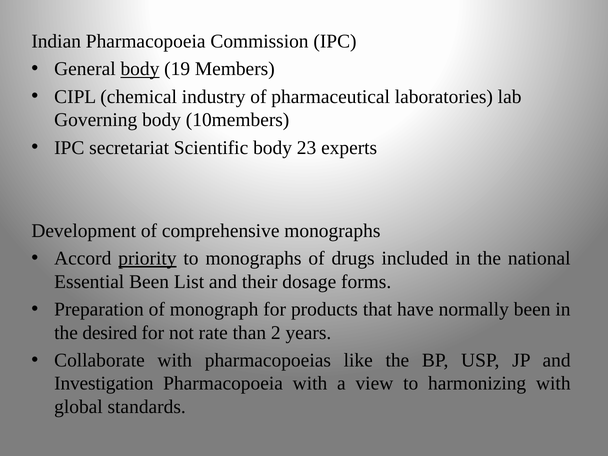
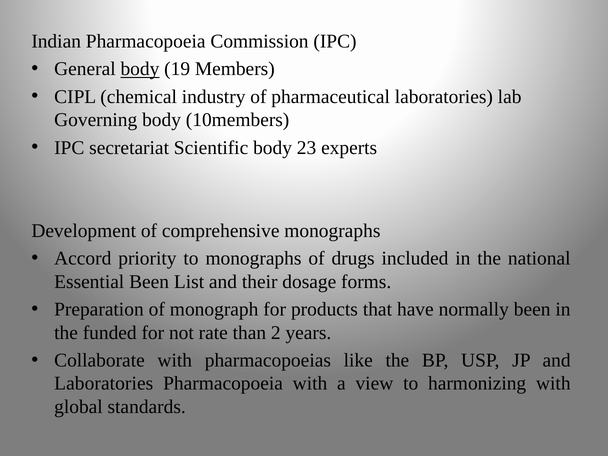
priority underline: present -> none (147, 258)
desired: desired -> funded (110, 333)
Investigation: Investigation -> Laboratories (104, 384)
